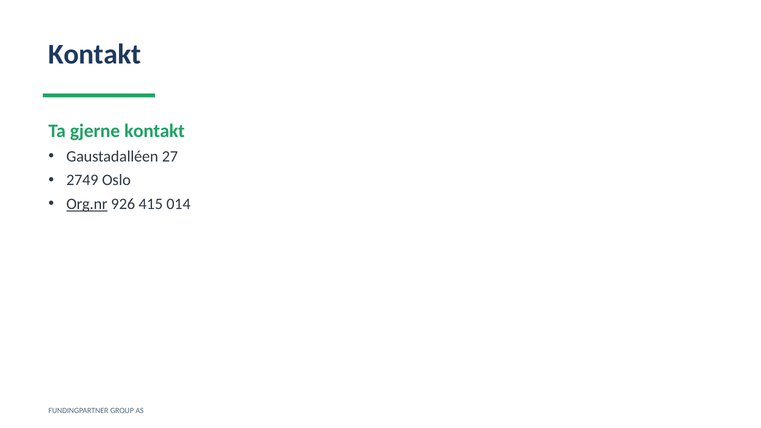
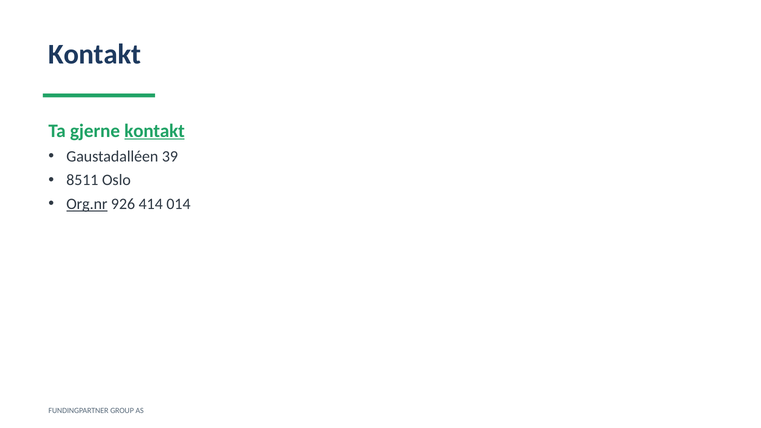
kontakt underline: none -> present (155, 131)
27: 27 -> 39 (170, 156)
2749: 2749 -> 8511 (82, 180)
415: 415 -> 414 (151, 204)
